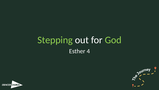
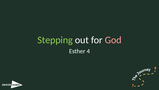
God colour: light green -> pink (113, 40)
